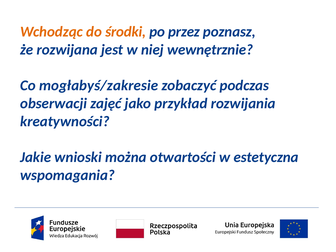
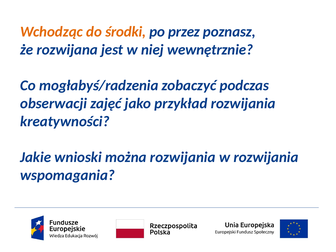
mogłabyś/zakresie: mogłabyś/zakresie -> mogłabyś/radzenia (99, 86)
można otwartości: otwartości -> rozwijania (183, 157)
w estetyczna: estetyczna -> rozwijania (266, 157)
